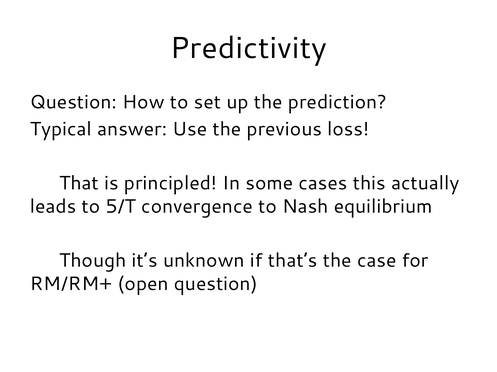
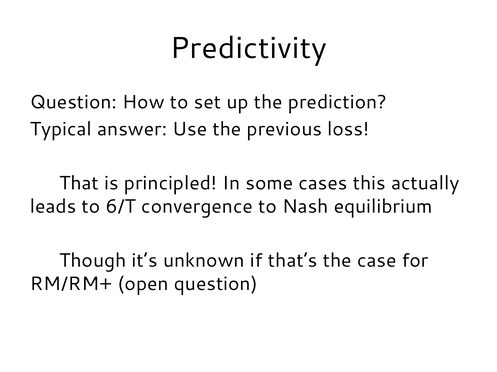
5/T: 5/T -> 6/T (121, 207)
